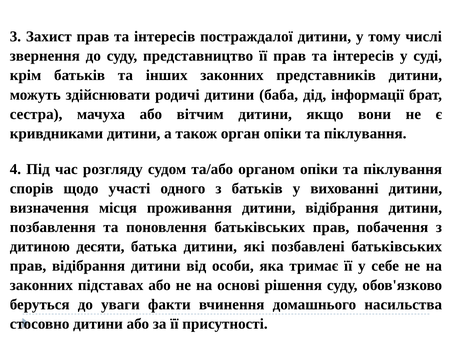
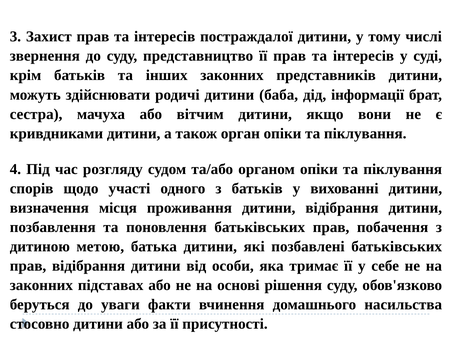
десяти: десяти -> метою (100, 247)
